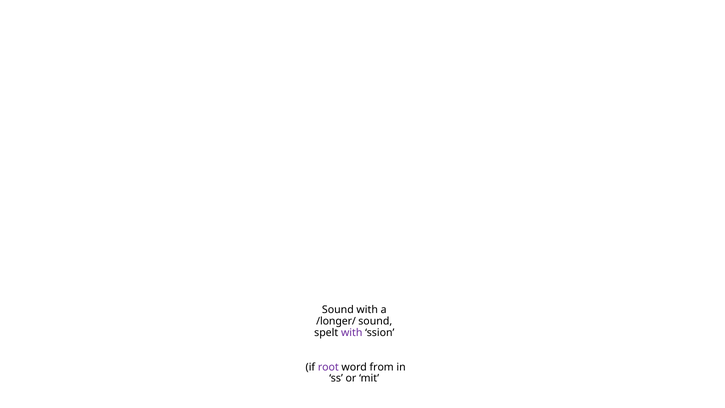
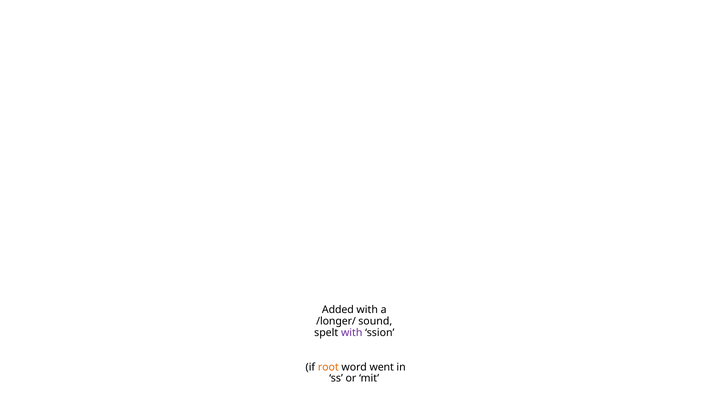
Sound: Sound -> Added (338, 310)
root colour: purple -> orange (328, 367)
from: from -> went (382, 367)
